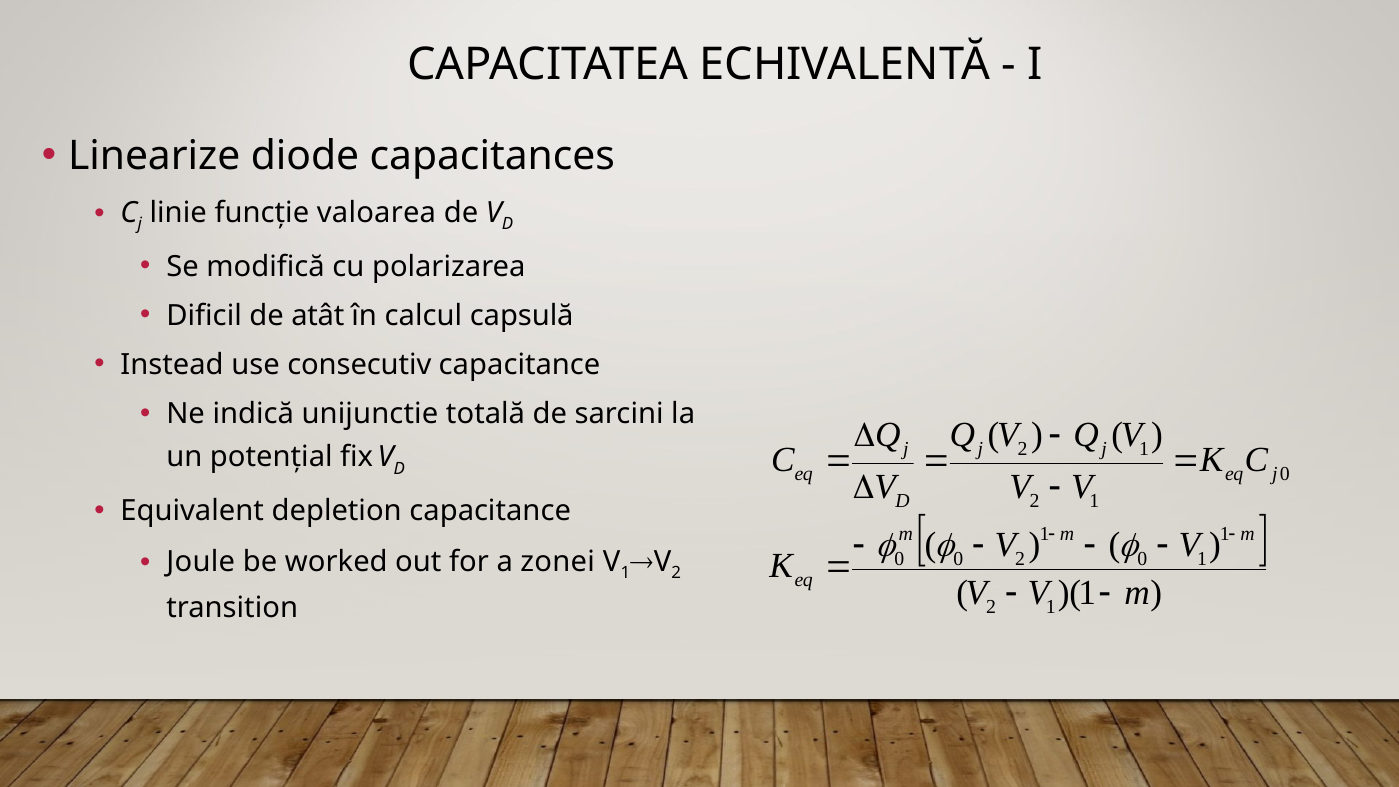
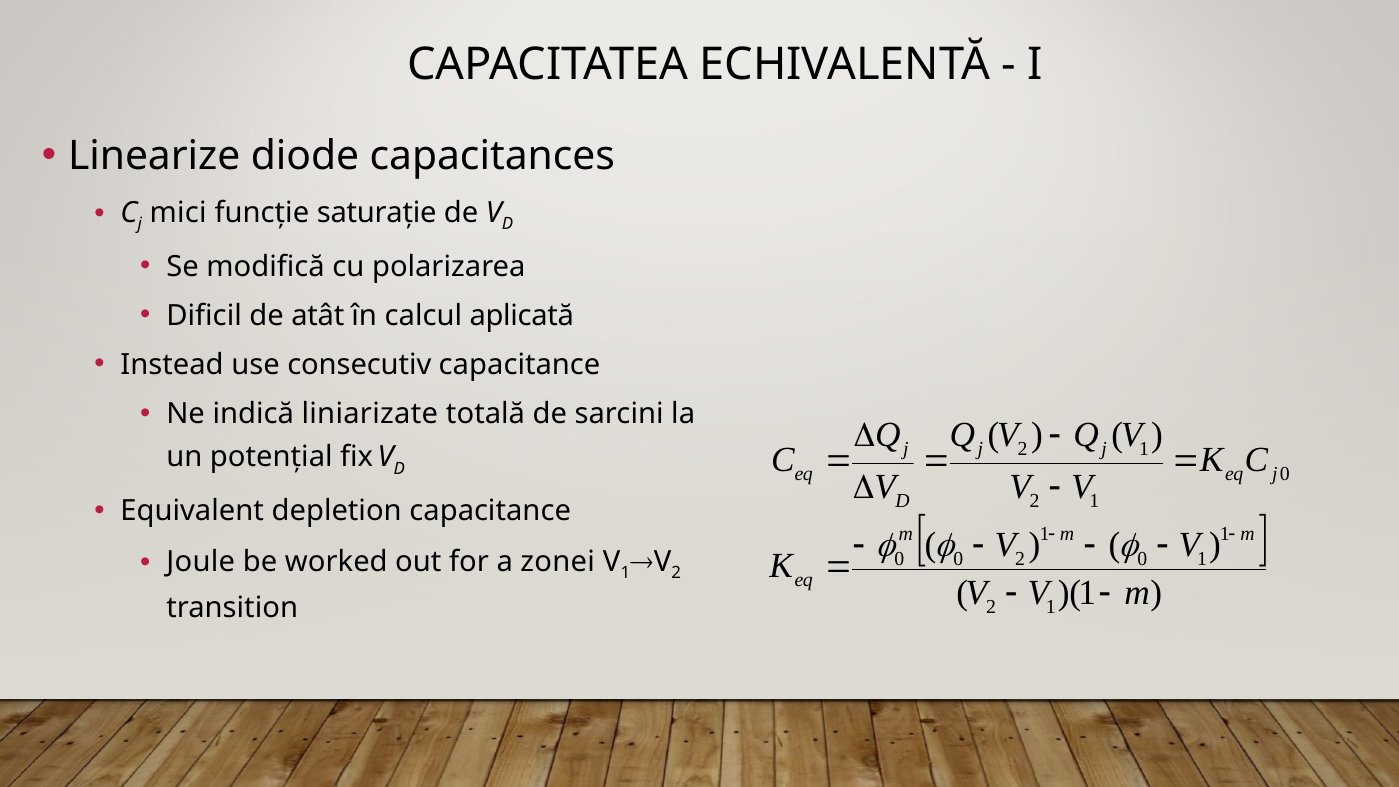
linie: linie -> mici (178, 212)
valoarea: valoarea -> saturație (377, 212)
capsulă: capsulă -> aplicată (522, 316)
unijunctie: unijunctie -> liniarizate (370, 414)
